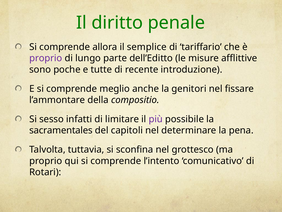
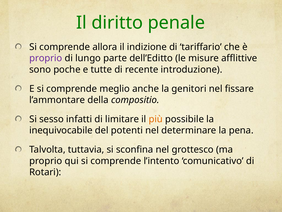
semplice: semplice -> indizione (147, 47)
più colour: purple -> orange (156, 119)
sacramentales: sacramentales -> inequivocabile (61, 130)
capitoli: capitoli -> potenti (127, 130)
